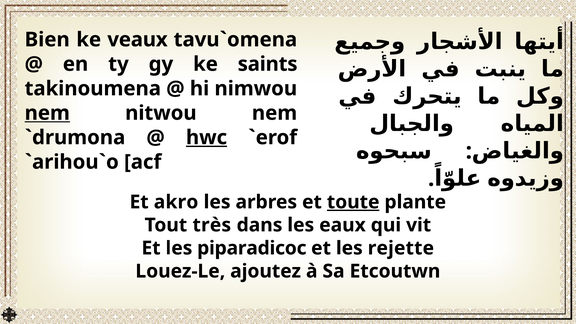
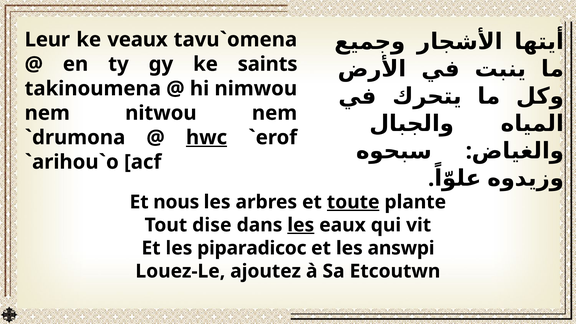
Bien: Bien -> Leur (47, 40)
nem underline: present -> none (47, 113)
akro: akro -> nous (176, 202)
très: très -> dise (212, 225)
les underline: none -> present (301, 225)
rejette: rejette -> answpi (401, 248)
